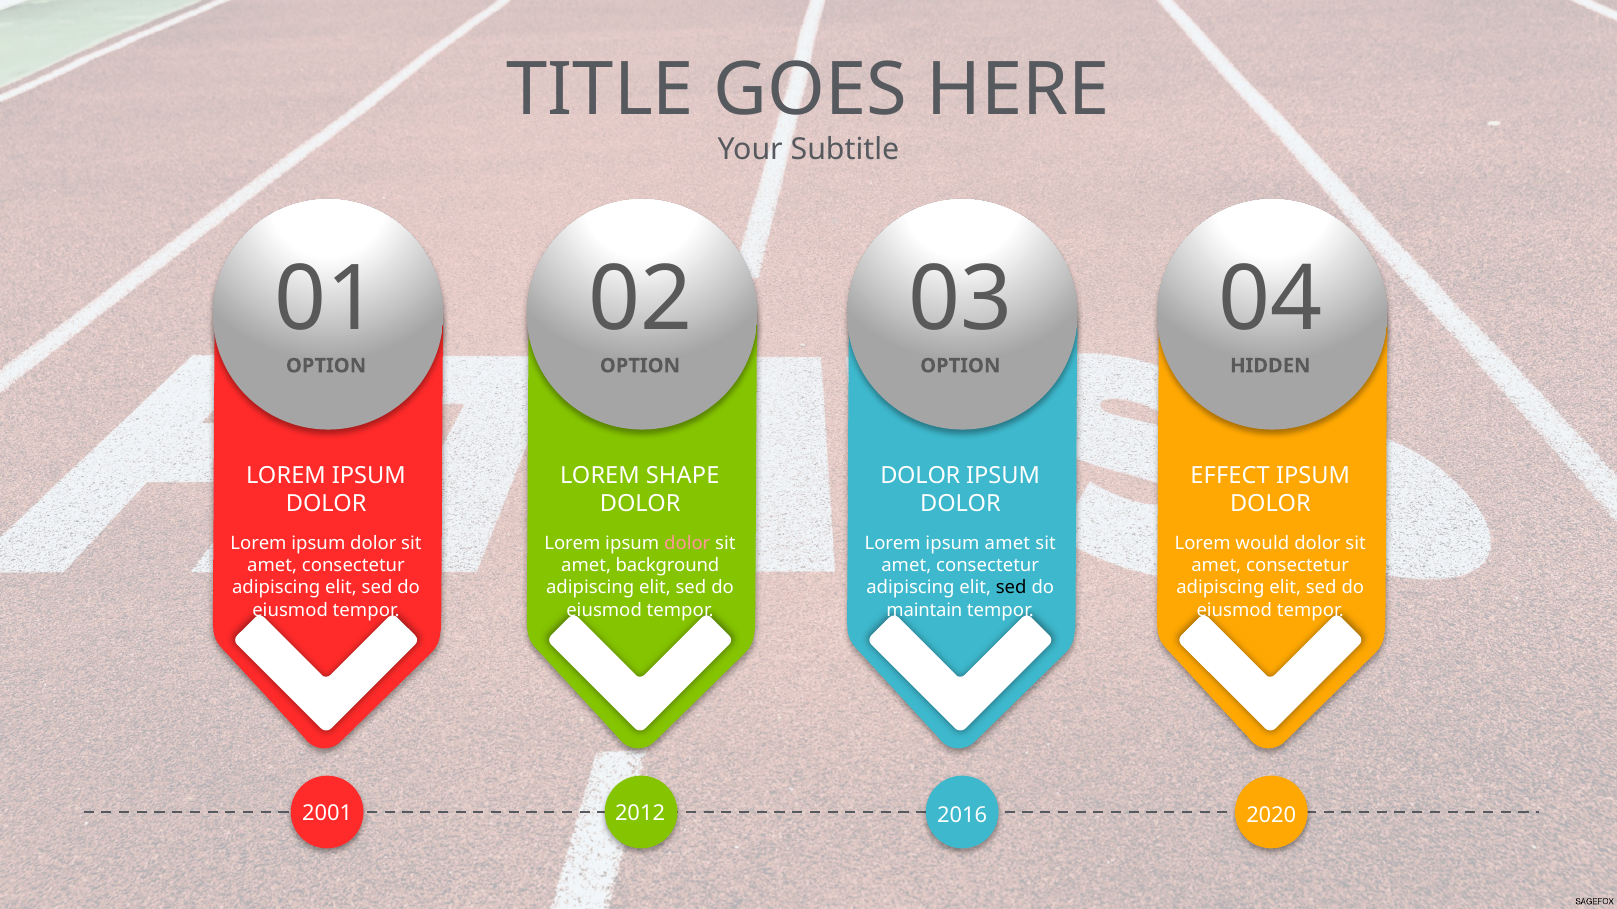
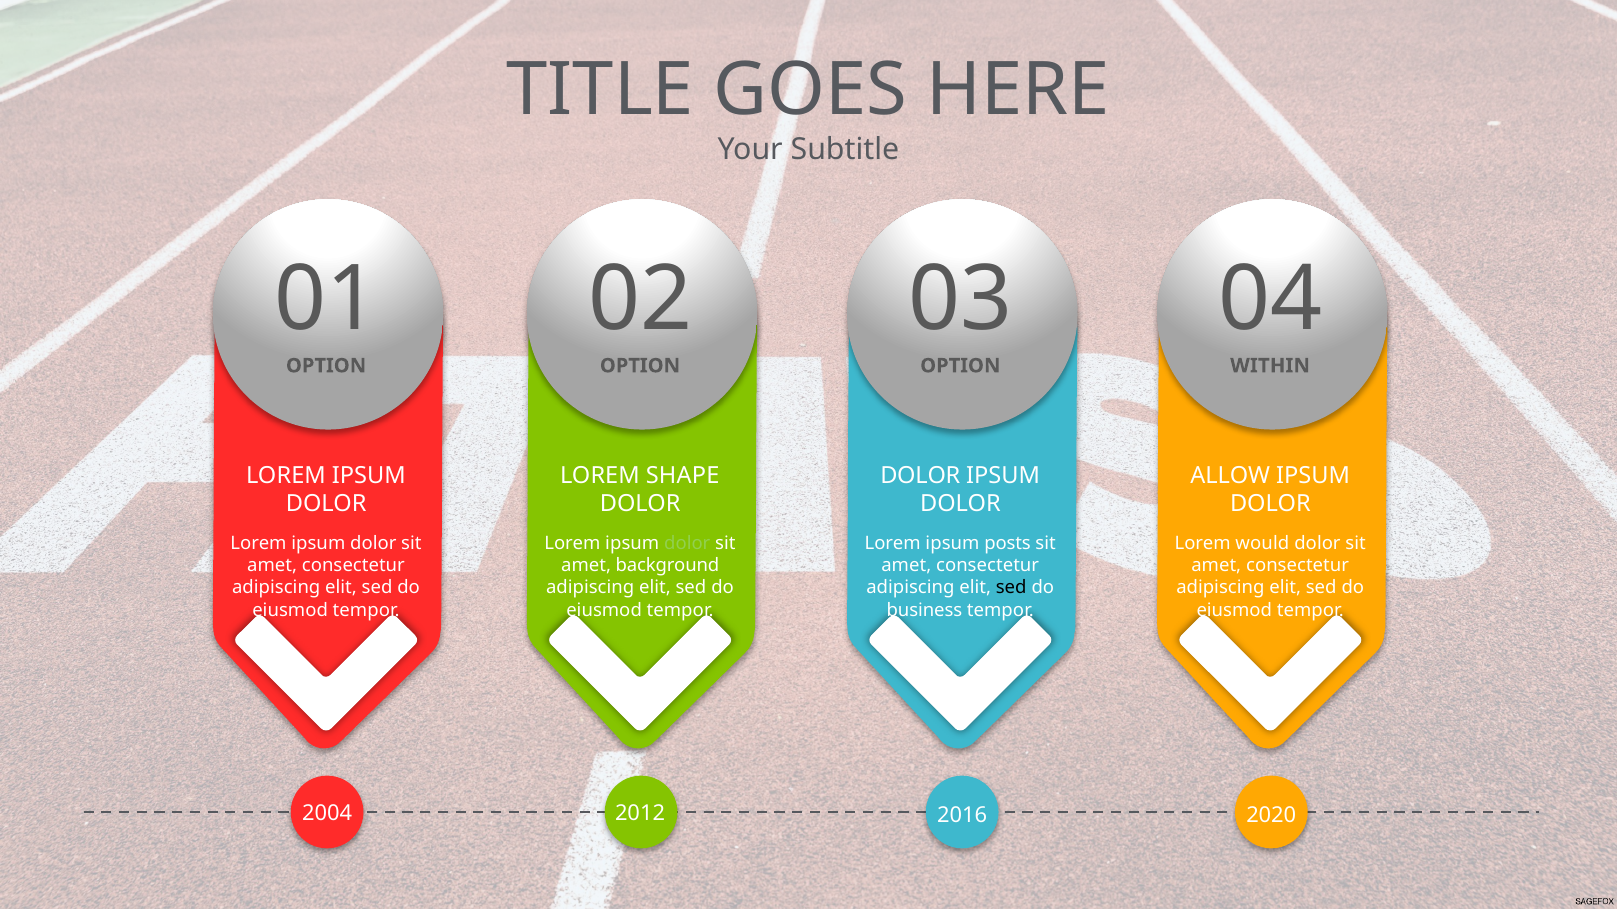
HIDDEN: HIDDEN -> WITHIN (1270, 366)
EFFECT: EFFECT -> ALLOW (1230, 476)
dolor colour: pink -> light green (687, 544)
ipsum amet: amet -> posts (1008, 544)
maintain: maintain -> business (924, 610)
2001: 2001 -> 2004 (327, 814)
